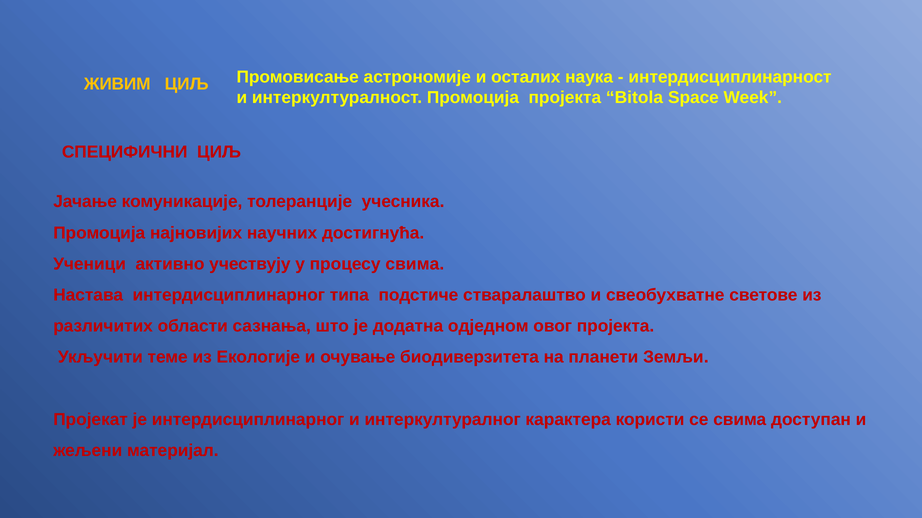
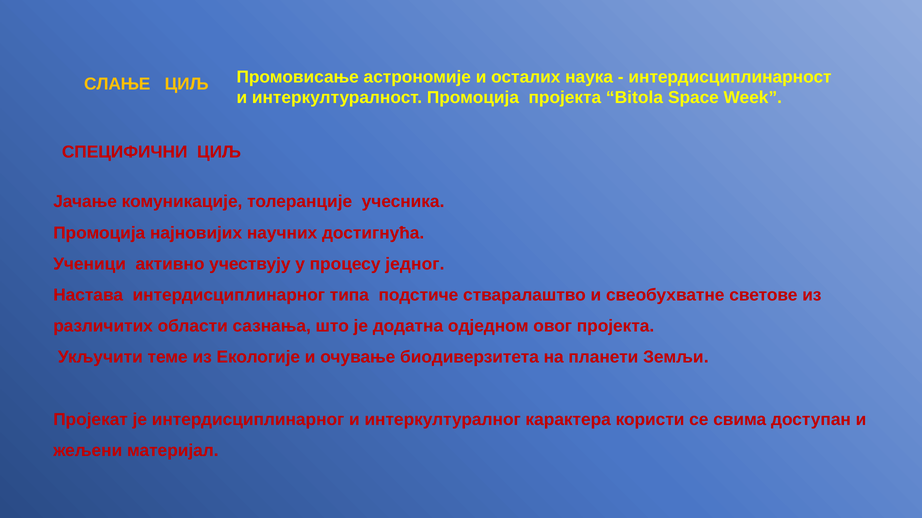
ЖИВИМ: ЖИВИМ -> СЛАЊЕ (117, 84)
процесу свима: свима -> једног (415, 264)
